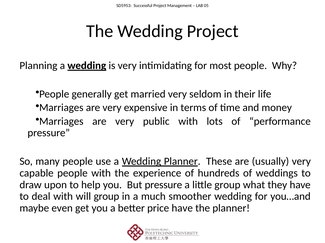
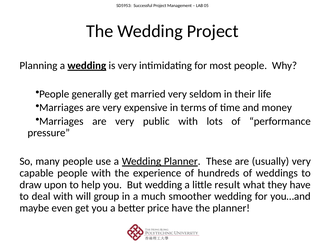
But pressure: pressure -> wedding (163, 185)
little group: group -> result (227, 185)
